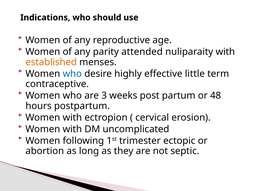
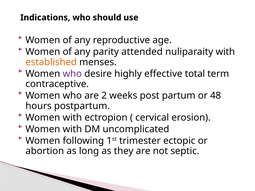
who colour: blue -> purple (72, 74)
little: little -> total (195, 74)
3: 3 -> 2 (104, 96)
